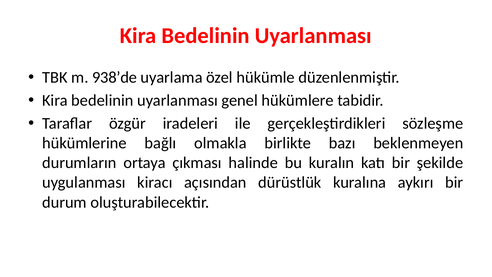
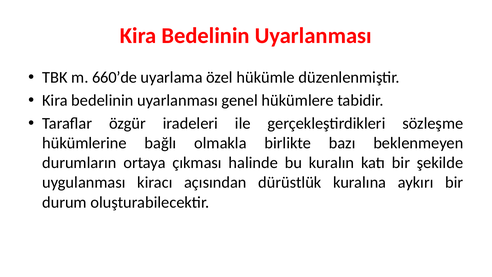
938’de: 938’de -> 660’de (115, 77)
